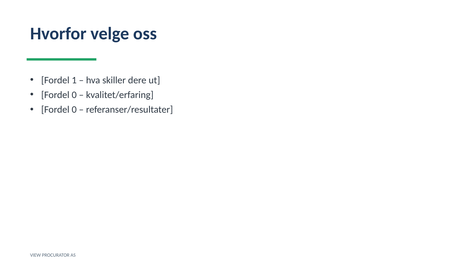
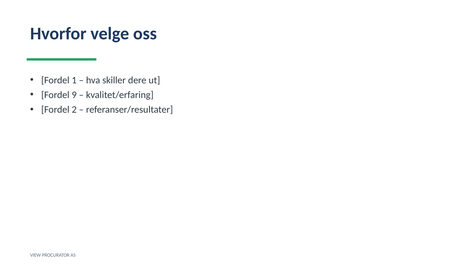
0: 0 -> 9 (74, 95)
0: 0 -> 2 (74, 110)
